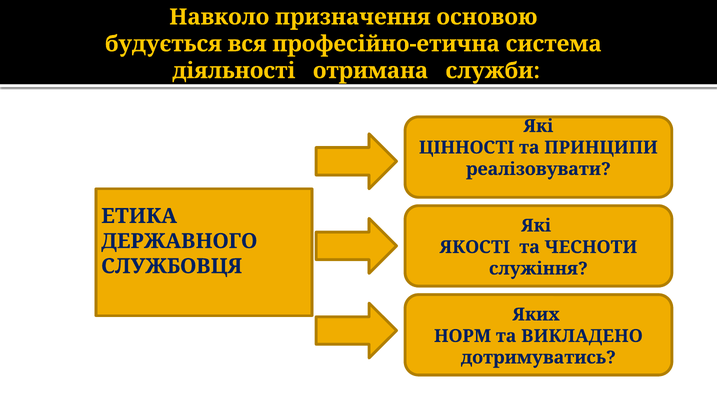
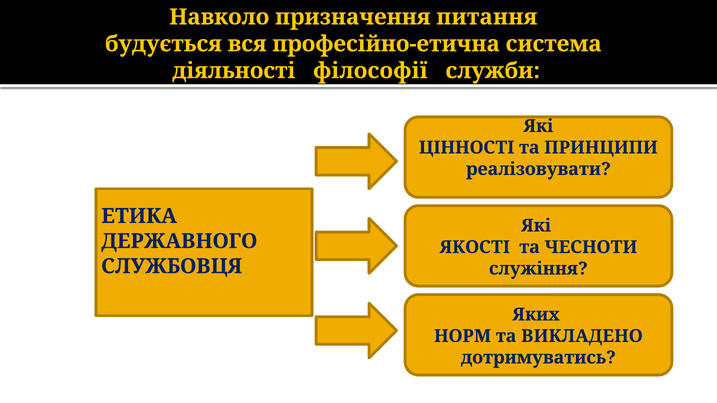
основою: основою -> питання (487, 17)
отримана: отримана -> філософії (370, 71)
